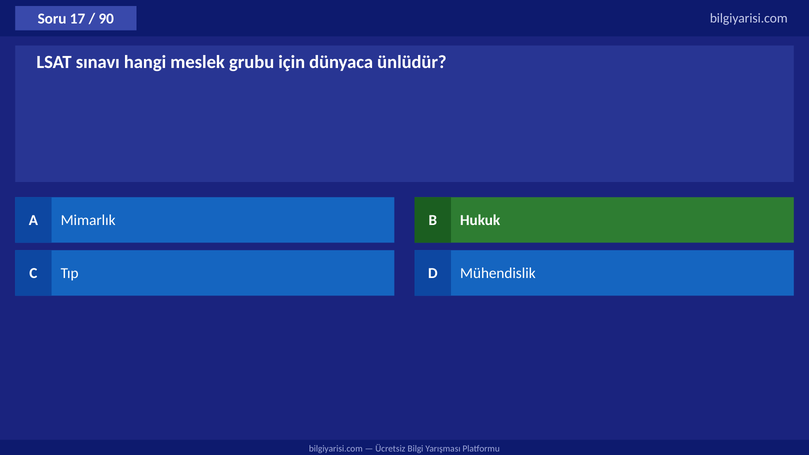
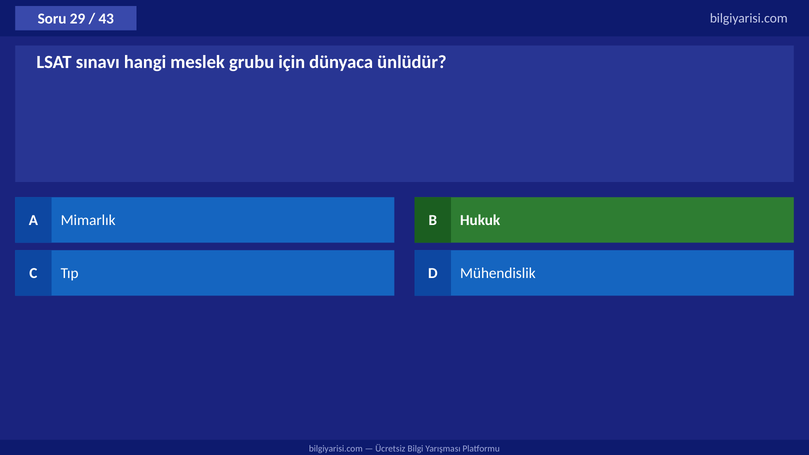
17: 17 -> 29 (78, 18)
90: 90 -> 43 (106, 18)
